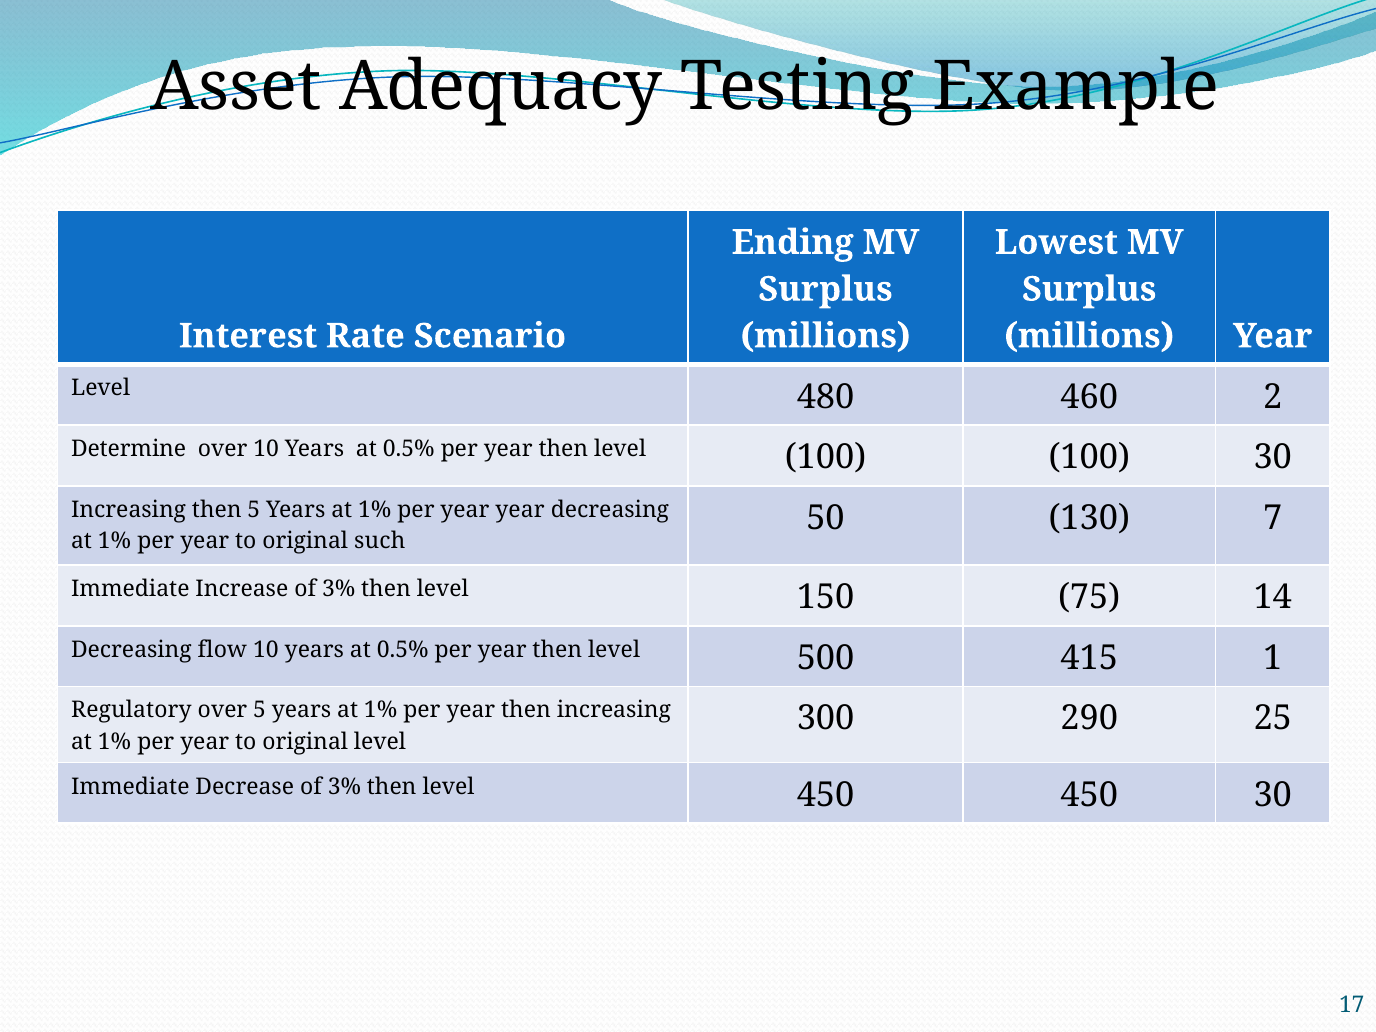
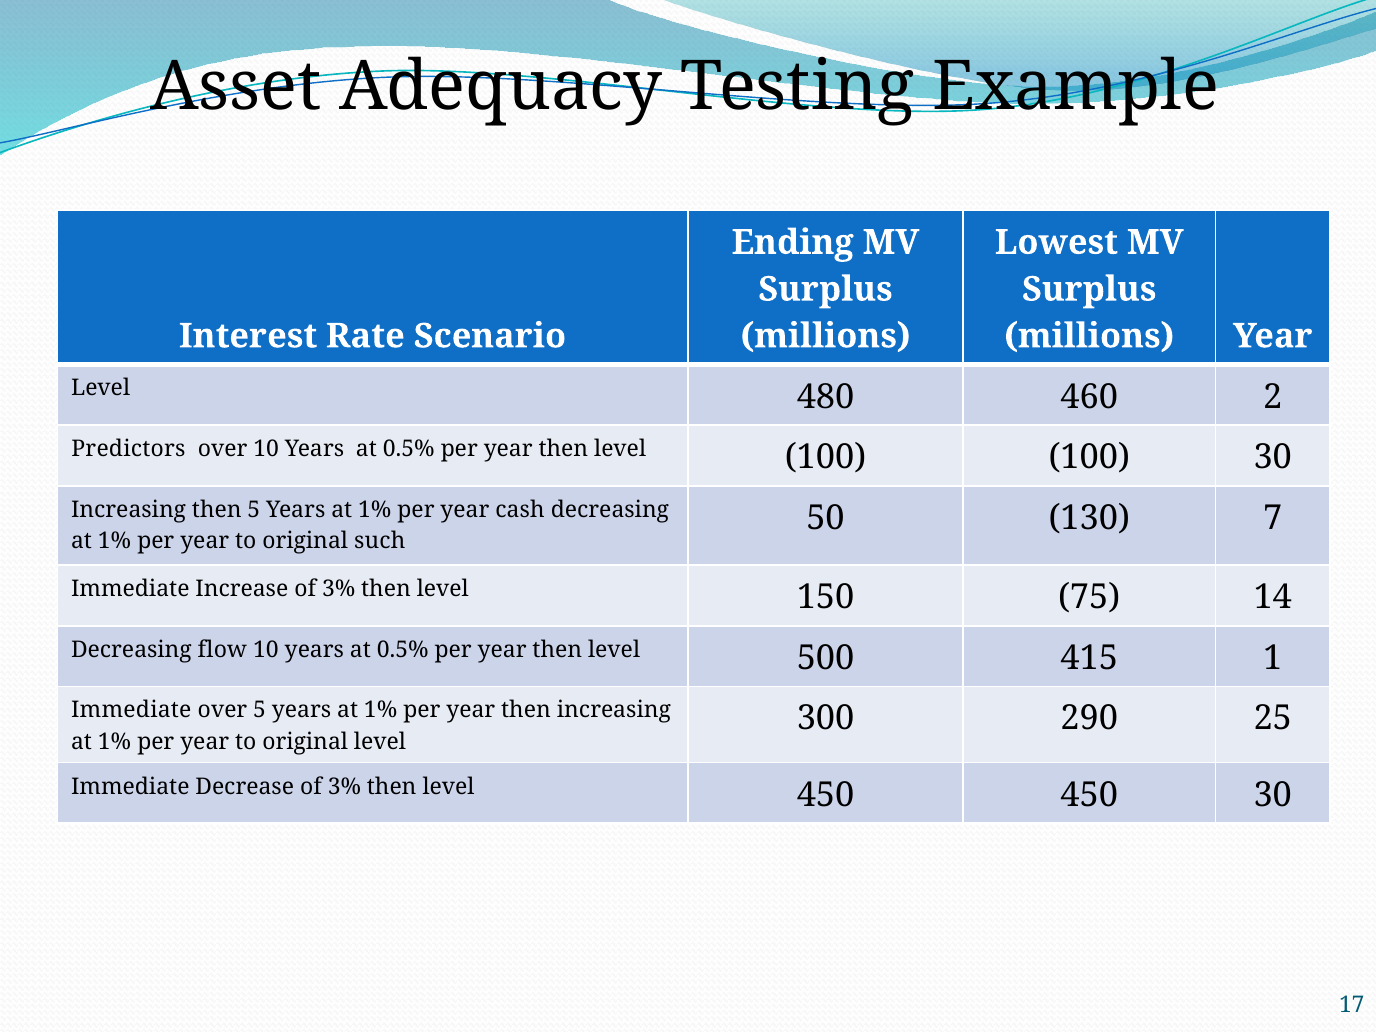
Determine: Determine -> Predictors (128, 449)
year year: year -> cash (520, 510)
Regulatory: Regulatory -> Immediate (131, 710)
